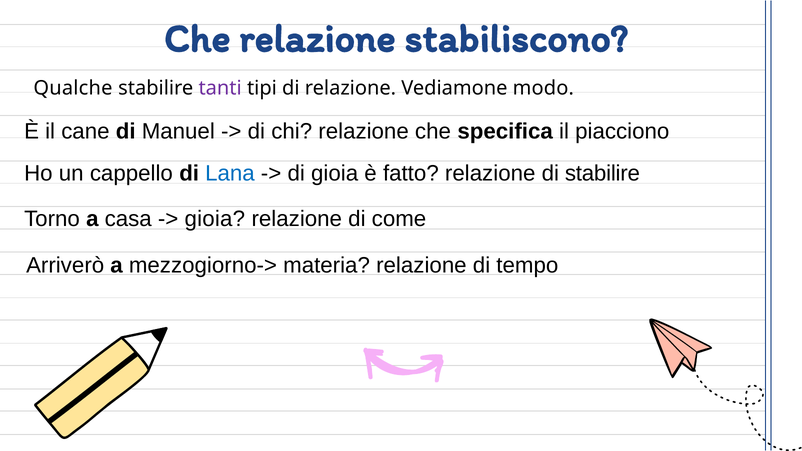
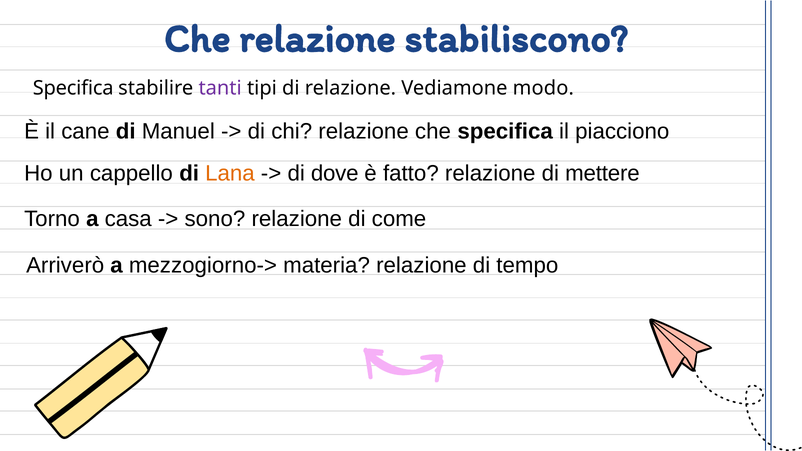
Qualche: Qualche -> Specifica (73, 88)
Lana colour: blue -> orange (230, 174)
di gioia: gioia -> dove (335, 174)
di stabilire: stabilire -> mettere (602, 174)
gioia: gioia -> sono (215, 219)
